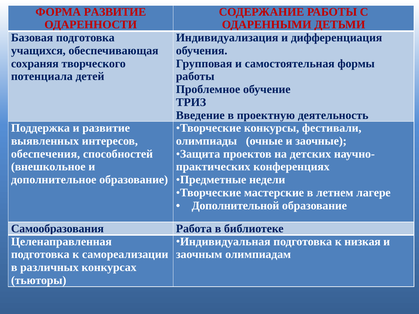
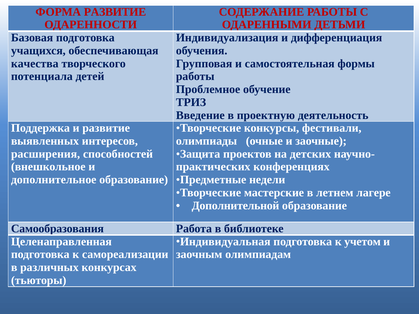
сохраняя: сохраняя -> качества (35, 64)
обеспечения: обеспечения -> расширения (46, 154)
низкая: низкая -> учетом (363, 242)
